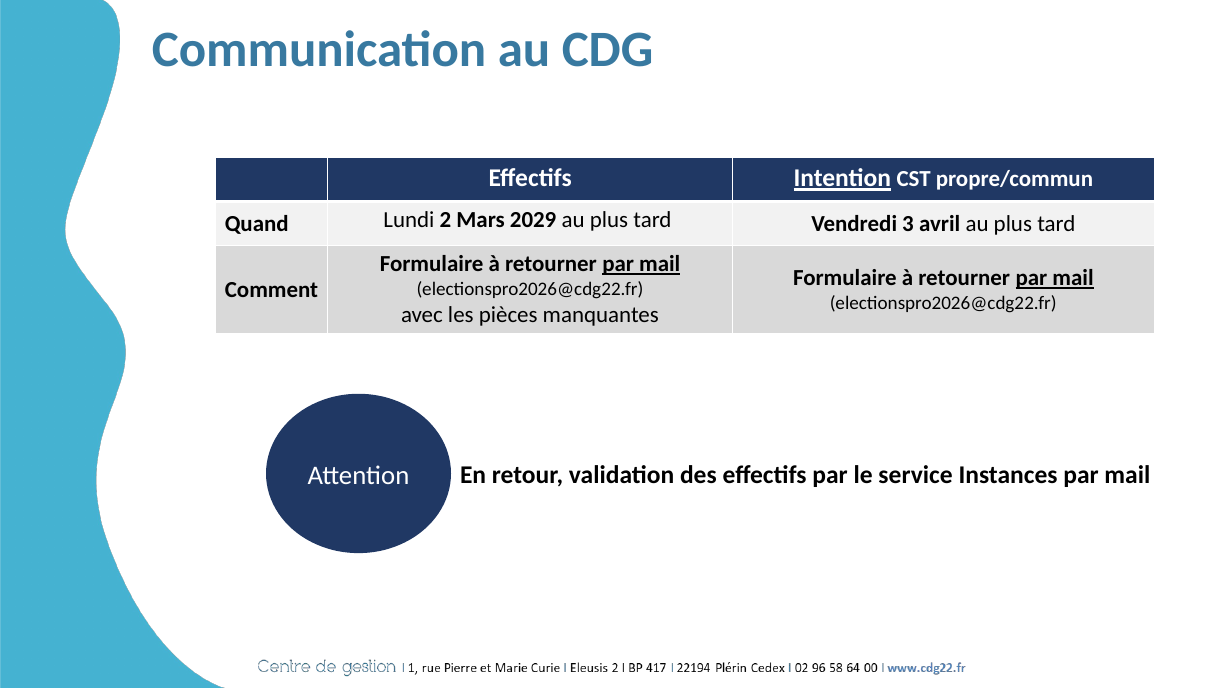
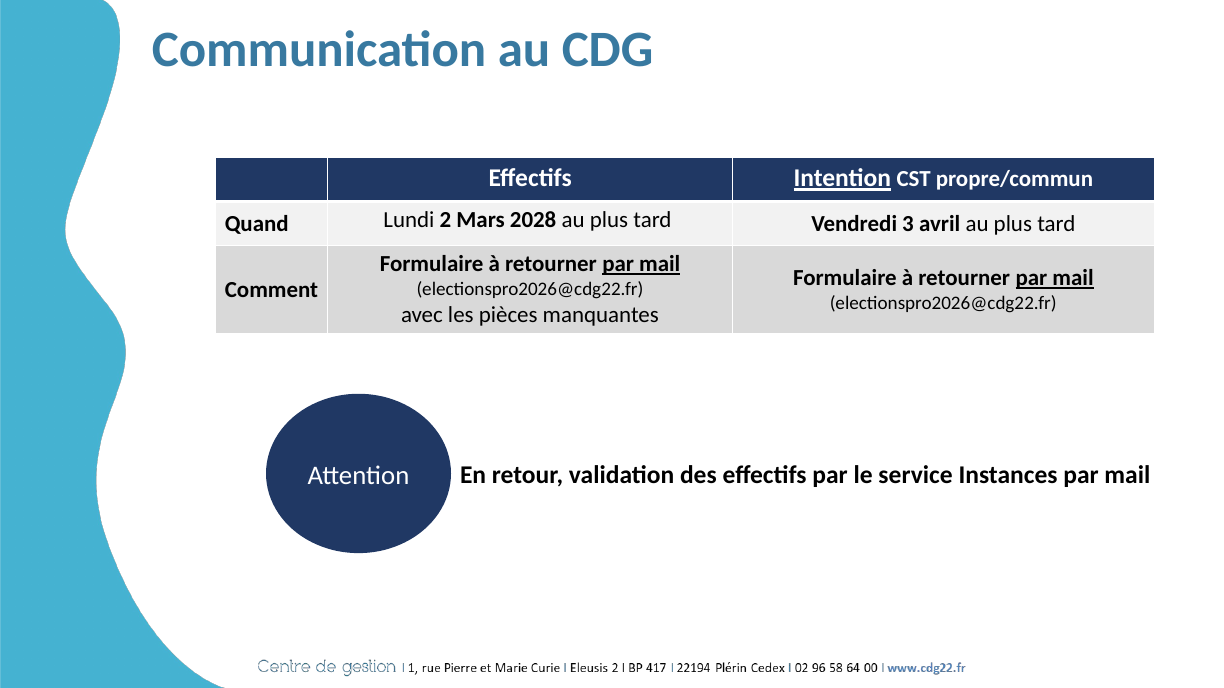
2029: 2029 -> 2028 (533, 220)
